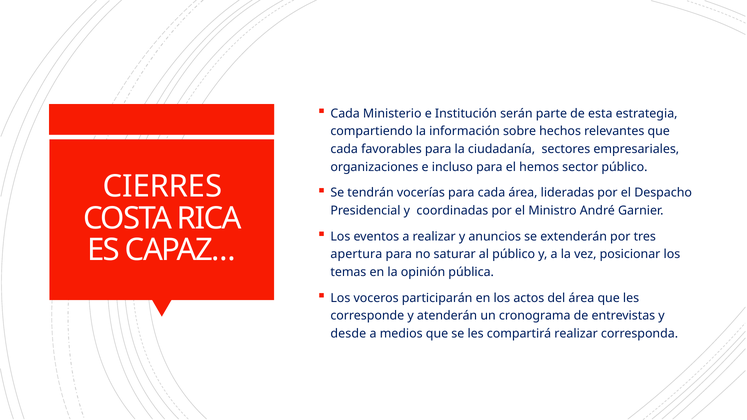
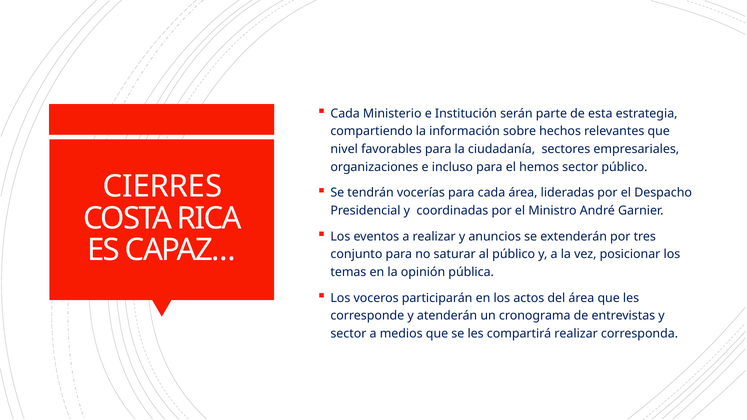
cada: cada -> nivel (344, 149)
apertura: apertura -> conjunto (356, 254)
desde: desde -> sector (348, 334)
